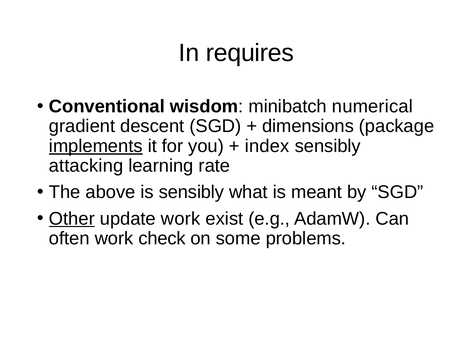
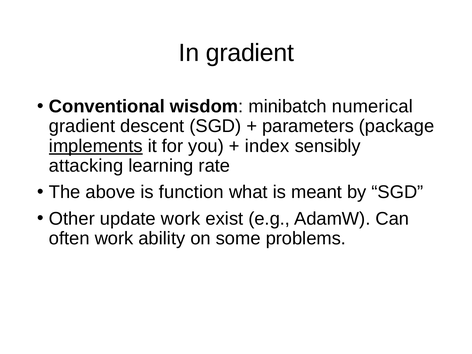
In requires: requires -> gradient (250, 53)
dimensions: dimensions -> parameters (308, 126)
is sensibly: sensibly -> function (191, 192)
Other underline: present -> none (72, 219)
check: check -> ability (162, 238)
